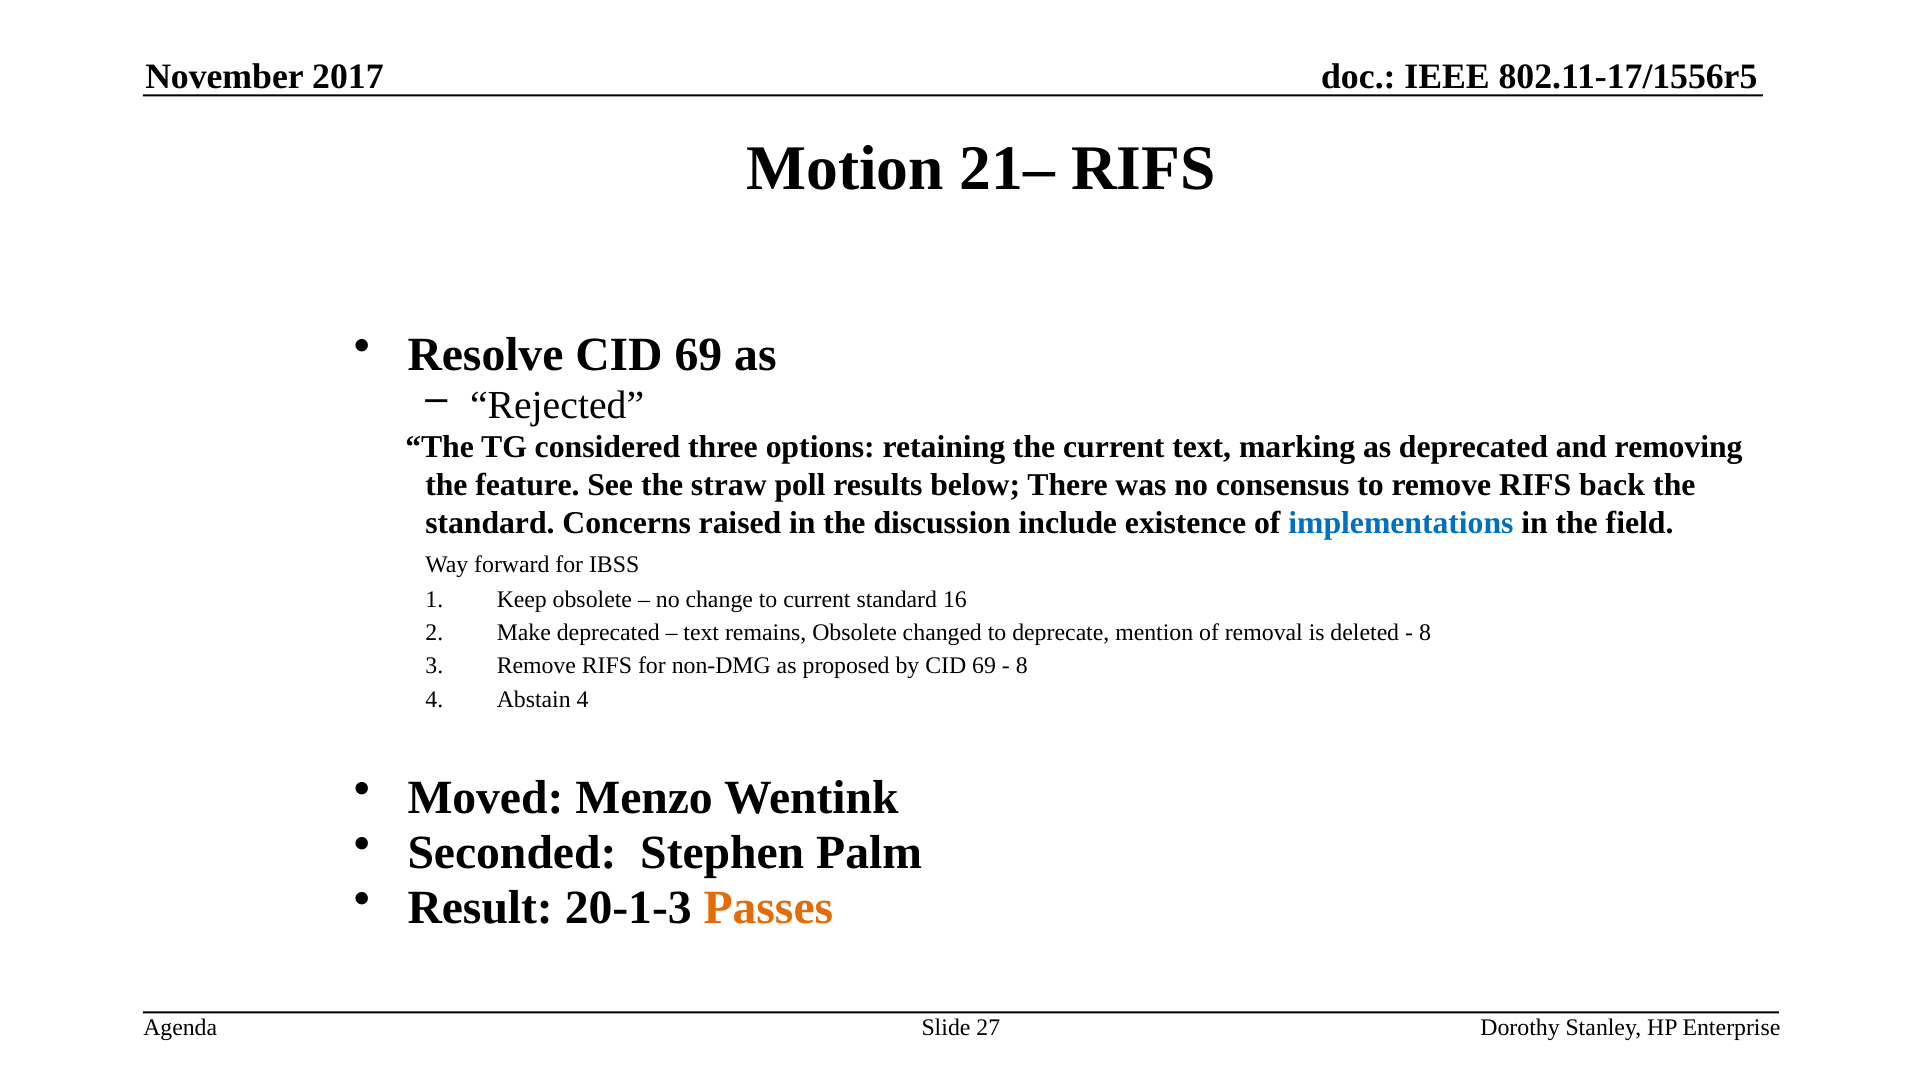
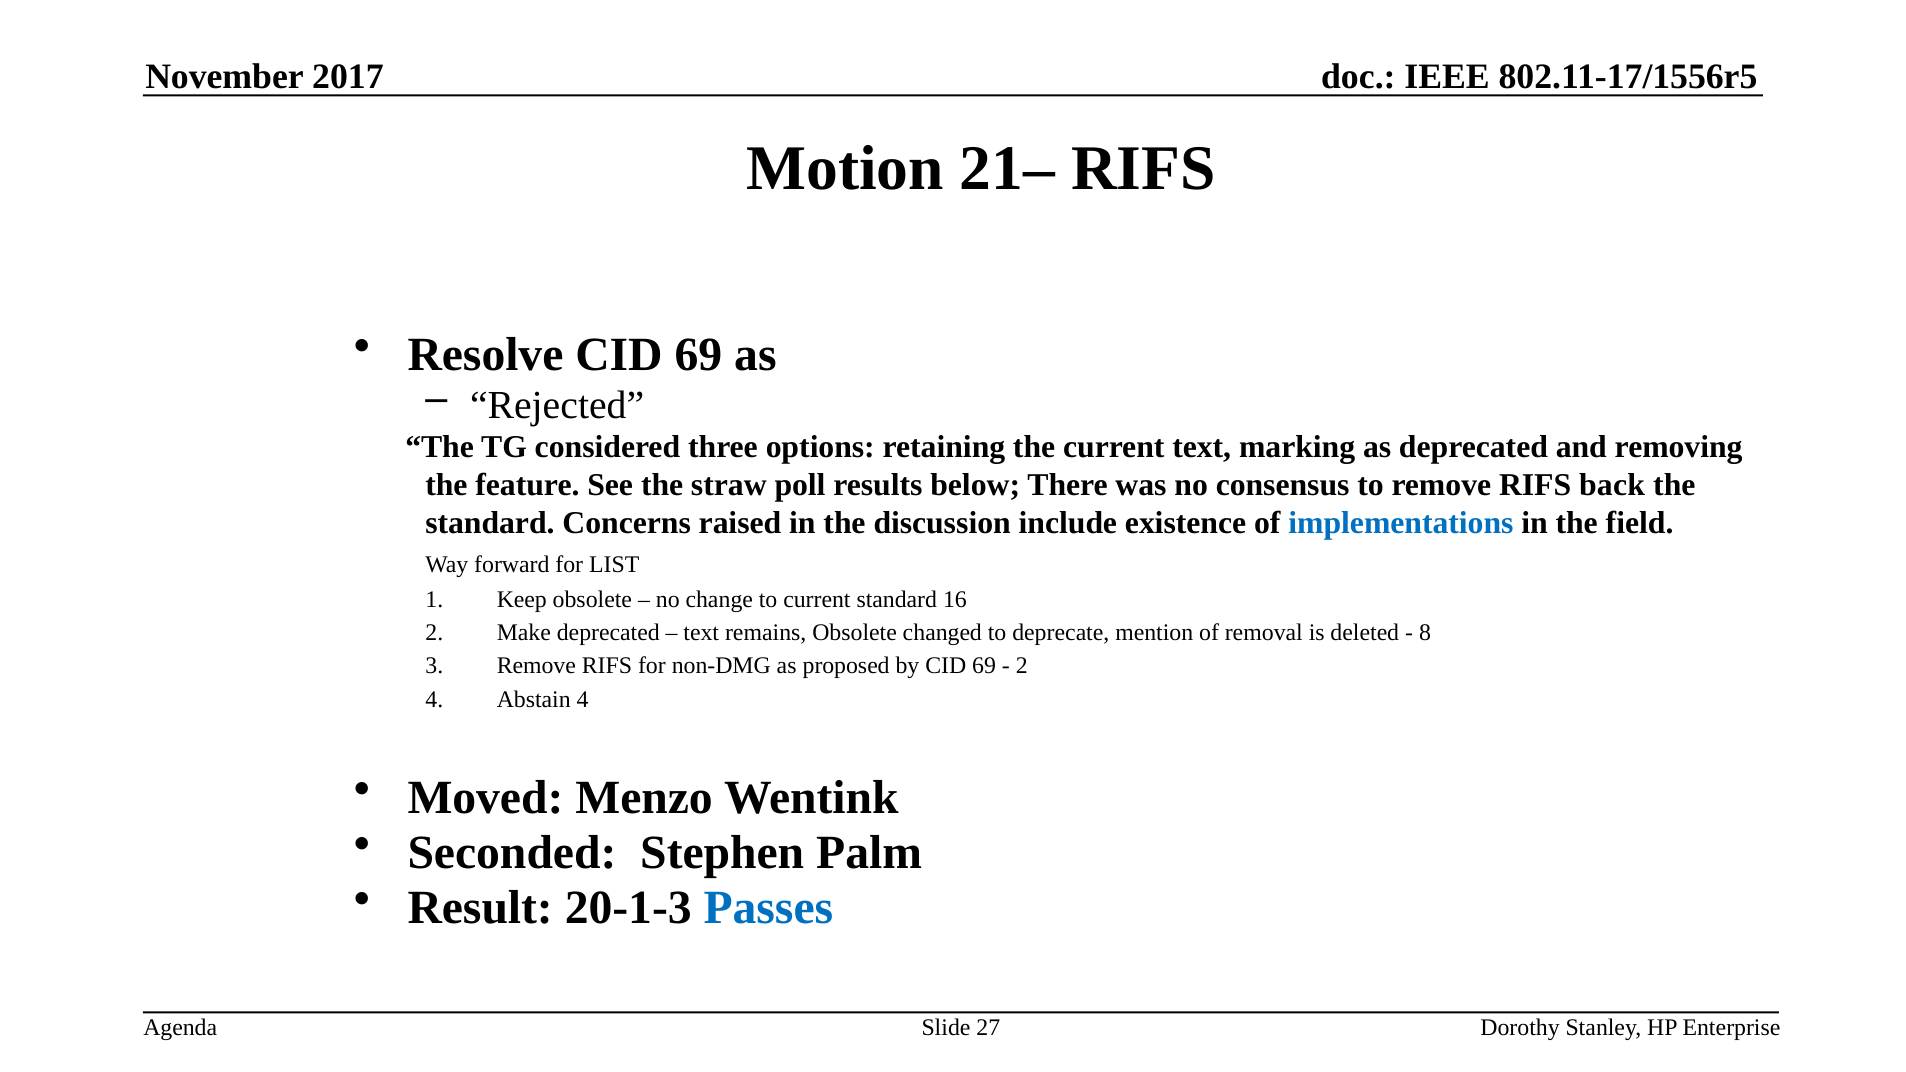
IBSS: IBSS -> LIST (614, 564)
8: 8 -> 2 (1022, 666)
Passes colour: orange -> blue (768, 908)
